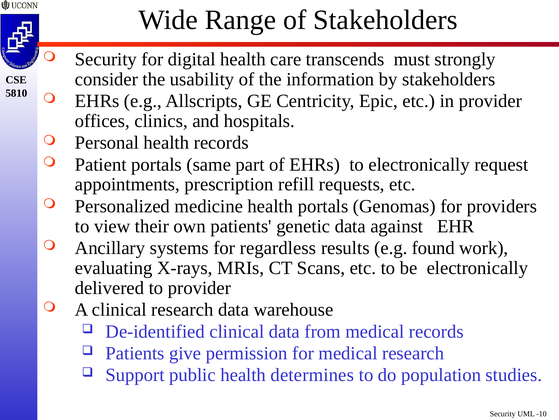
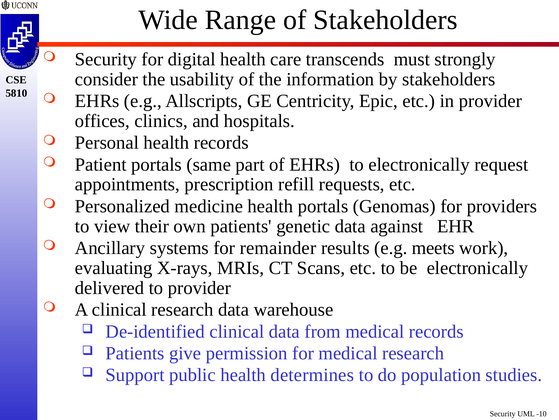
regardless: regardless -> remainder (278, 248)
found: found -> meets (433, 248)
